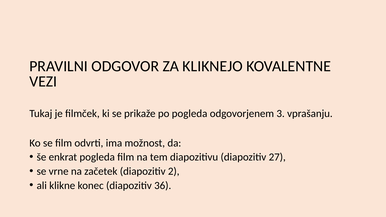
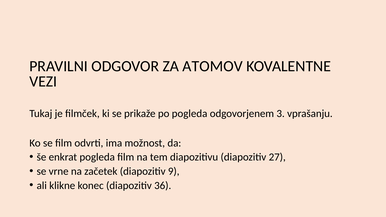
KLIKNEJO: KLIKNEJO -> ATOMOV (213, 66)
2: 2 -> 9 (174, 171)
